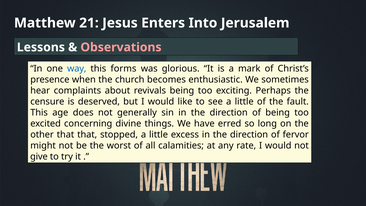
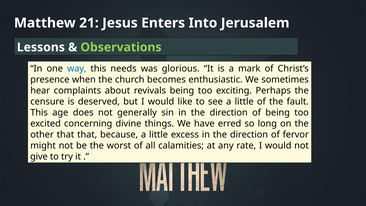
Observations colour: pink -> light green (121, 47)
forms: forms -> needs (124, 69)
stopped: stopped -> because (119, 135)
